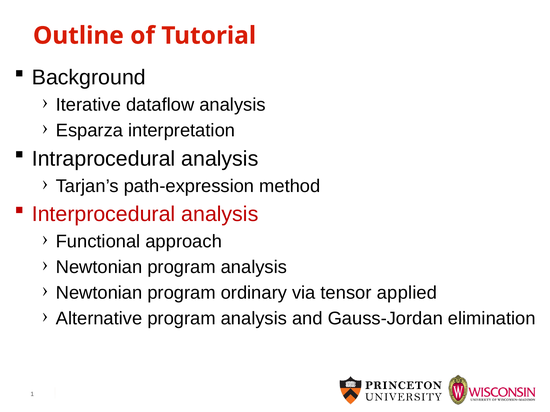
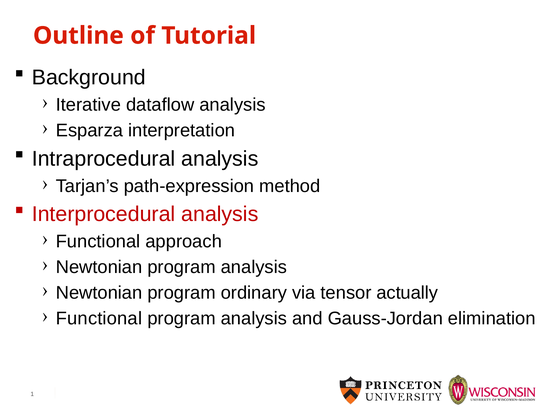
applied: applied -> actually (407, 293)
Alternative: Alternative -> Functional (99, 319)
